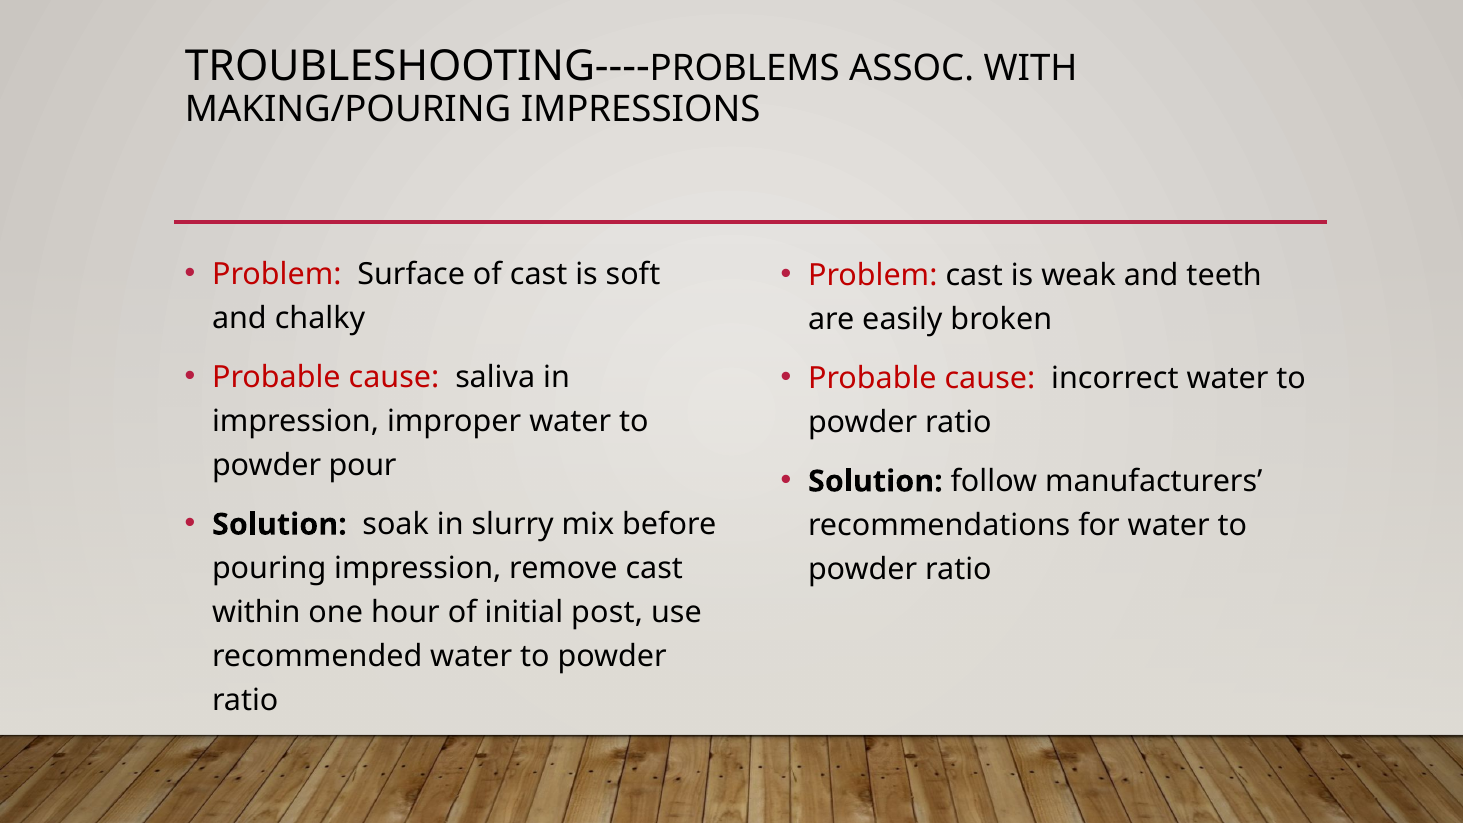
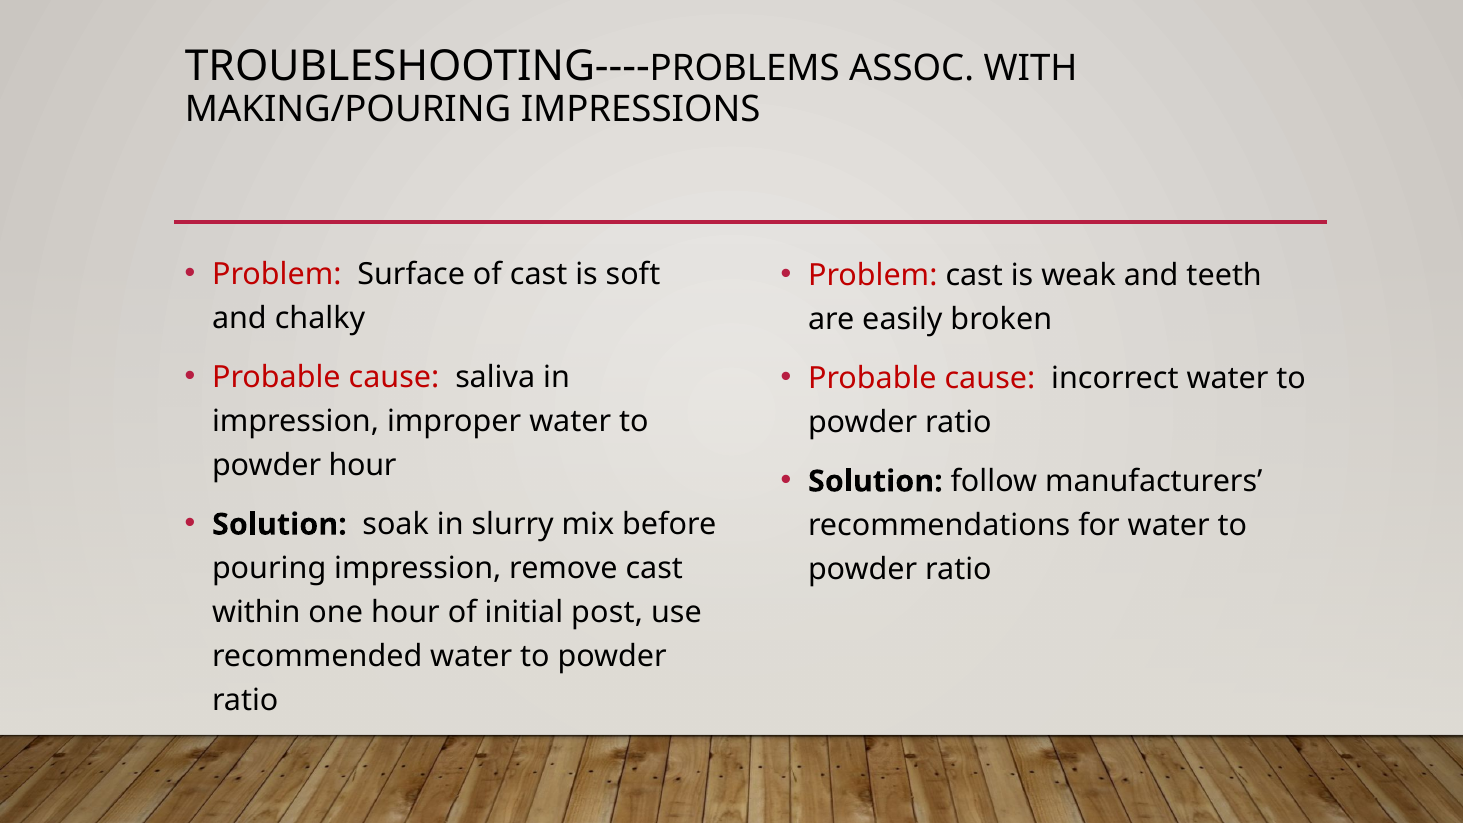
powder pour: pour -> hour (363, 465)
